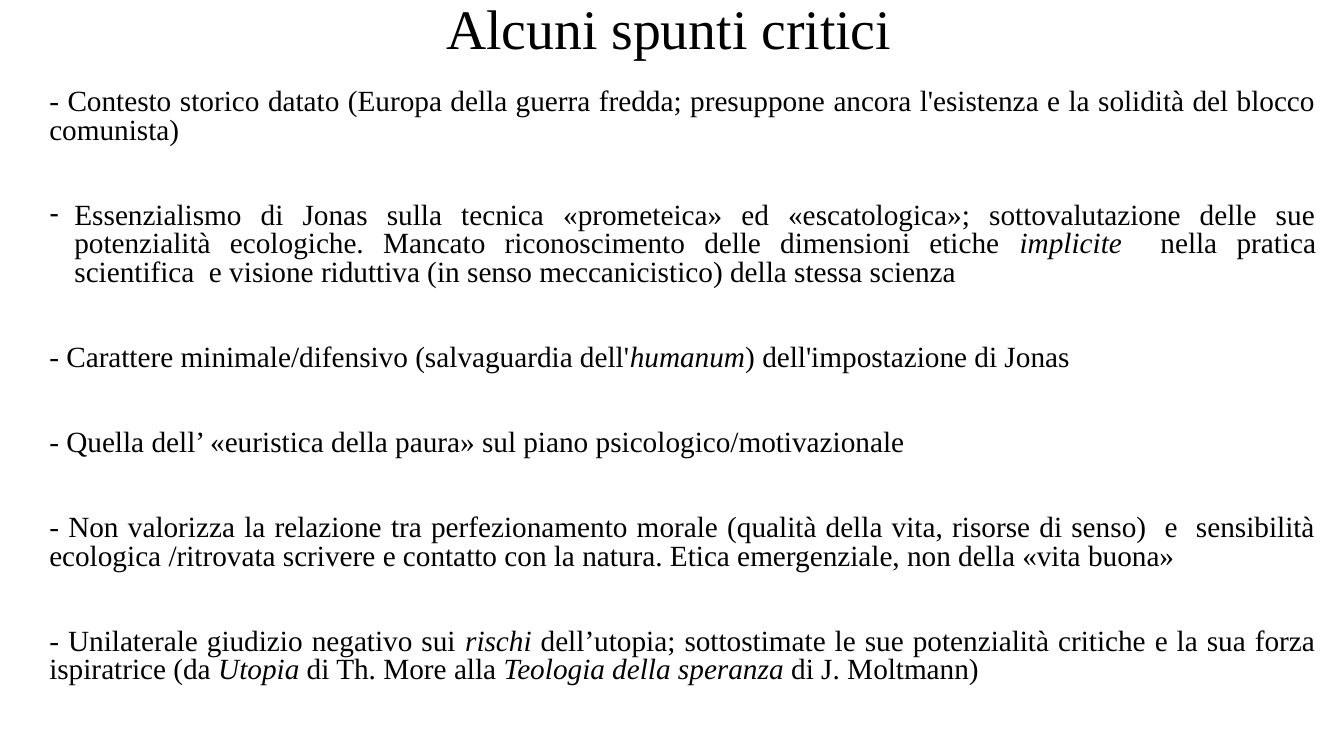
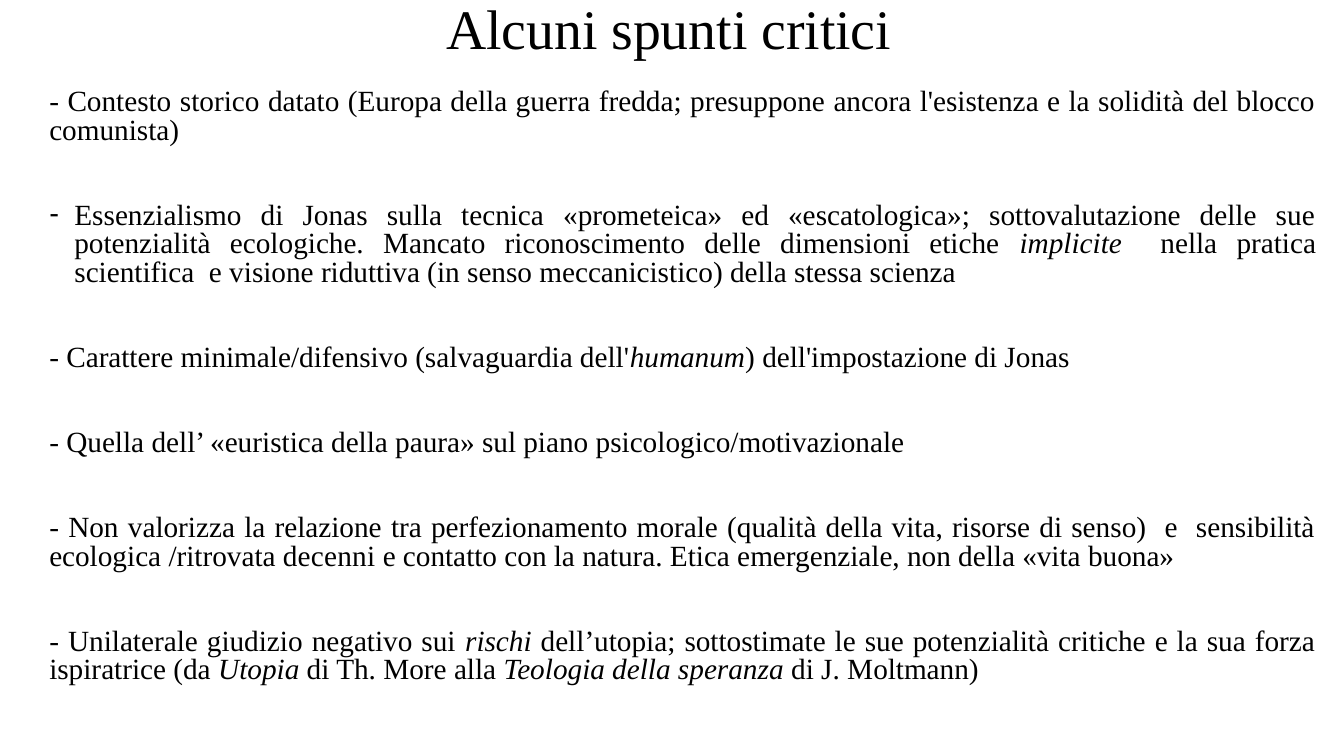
scrivere: scrivere -> decenni (329, 556)
